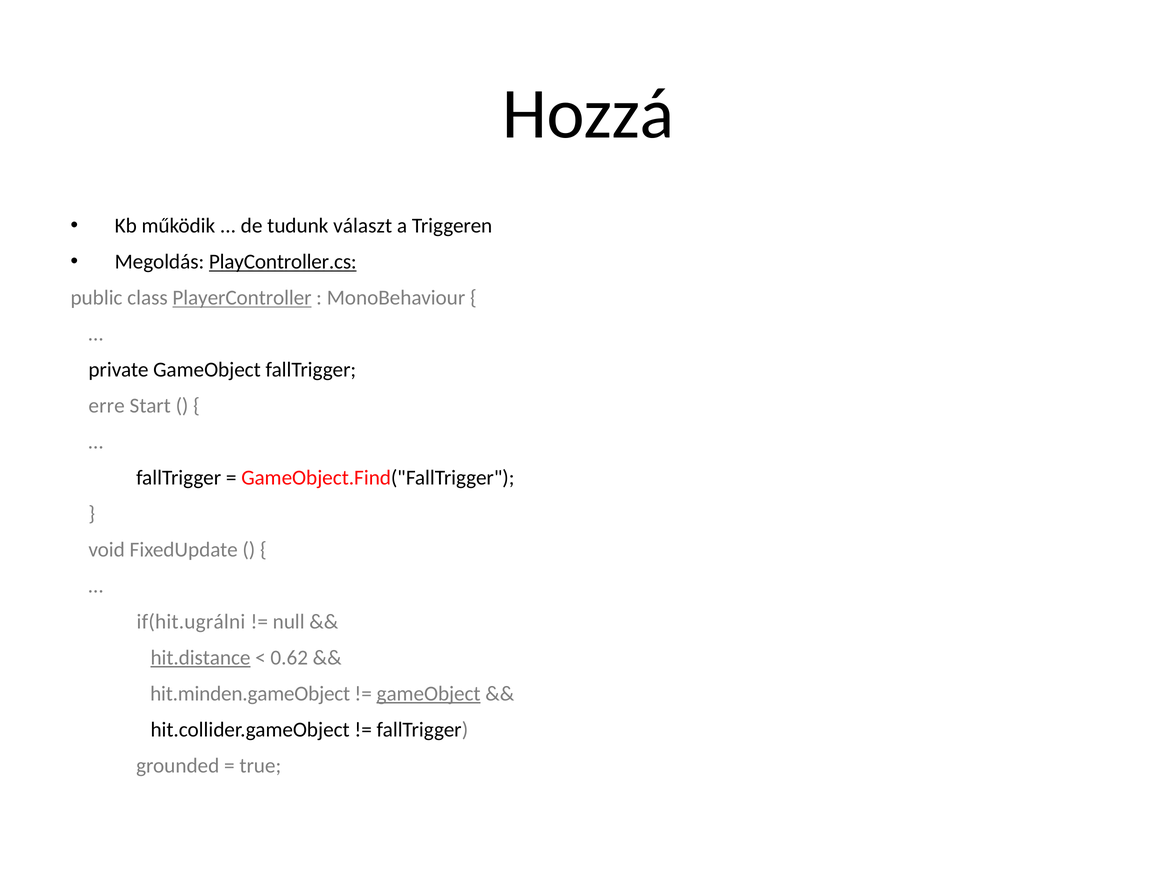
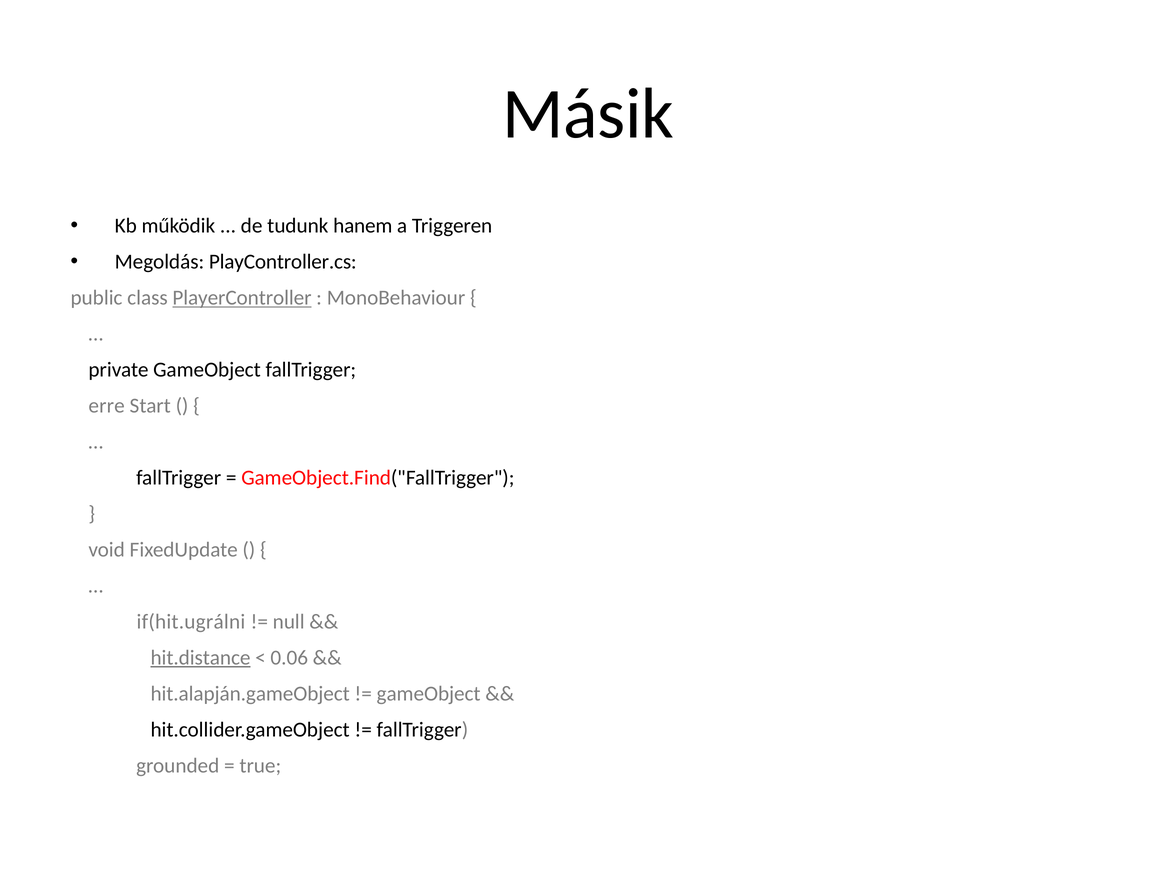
Hozzá: Hozzá -> Másik (588, 114)
választ: választ -> hanem (363, 226)
PlayController.cs underline: present -> none (283, 262)
0.62: 0.62 -> 0.06 (289, 658)
hit.minden.gameObject: hit.minden.gameObject -> hit.alapján.gameObject (250, 694)
gameObject underline: present -> none (429, 694)
